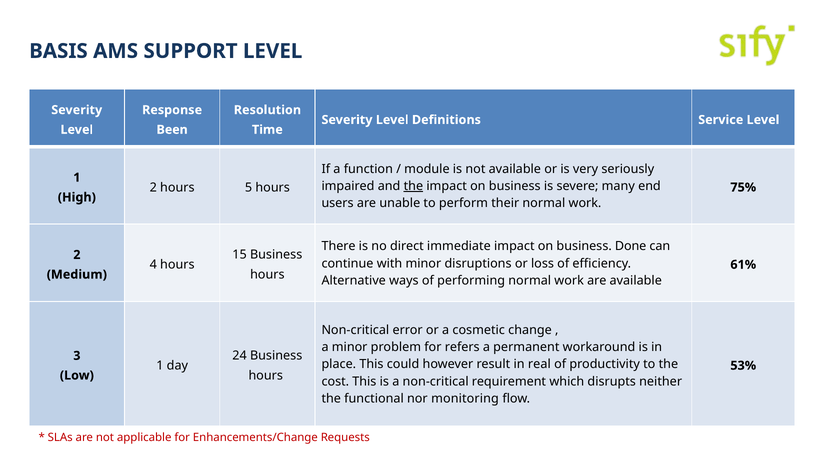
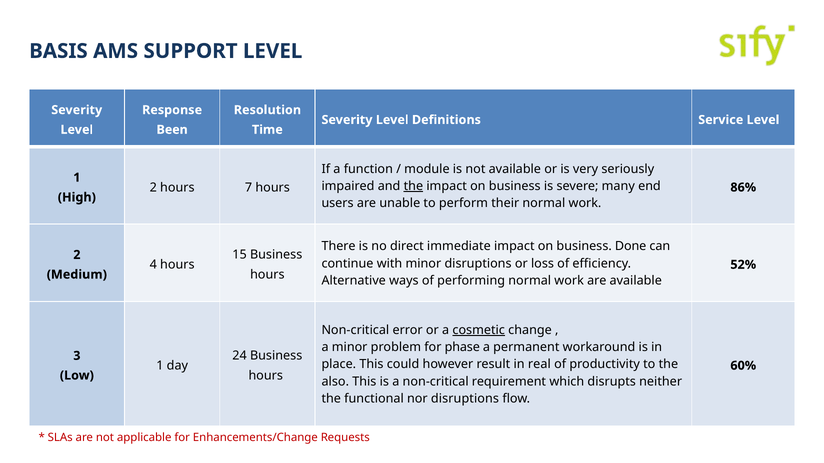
5: 5 -> 7 (249, 188)
75%: 75% -> 86% (743, 188)
61%: 61% -> 52% (743, 265)
cosmetic underline: none -> present (479, 330)
refers: refers -> phase (462, 348)
53%: 53% -> 60% (743, 366)
cost: cost -> also (335, 382)
nor monitoring: monitoring -> disruptions (465, 399)
